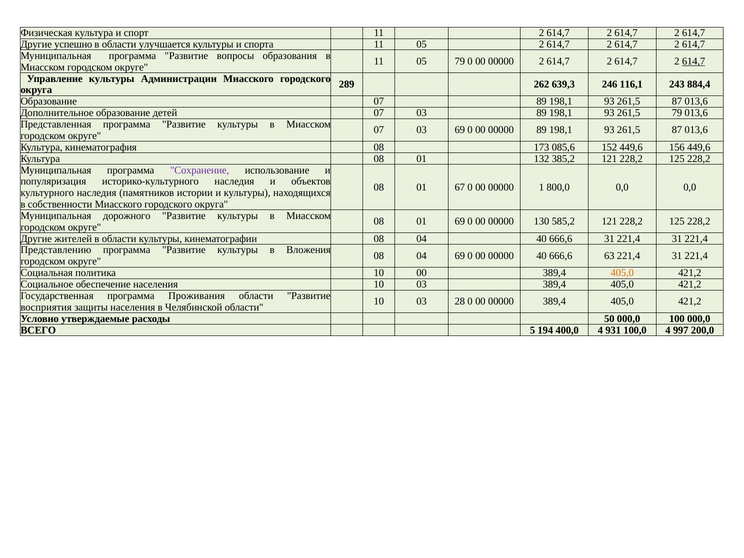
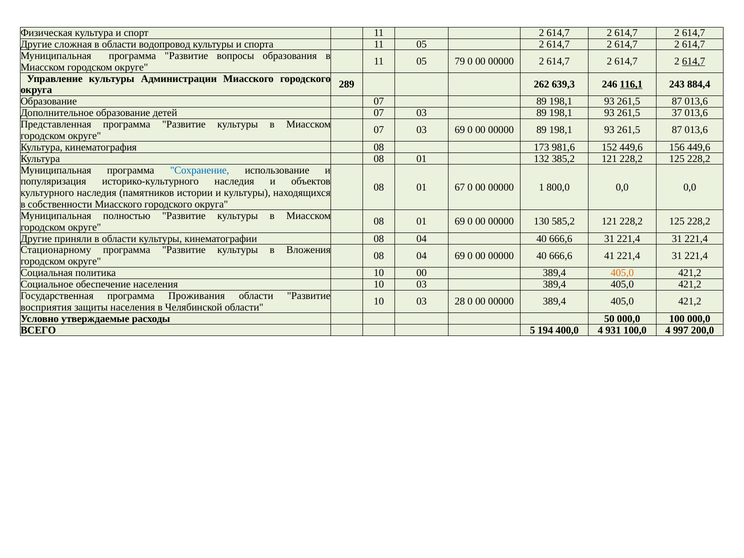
успешно: успешно -> сложная (73, 44)
улучшается: улучшается -> водопровод (165, 44)
116,1 underline: none -> present (631, 84)
261,5 79: 79 -> 37 (677, 113)
085,6: 085,6 -> 981,6 (563, 147)
Сохранение colour: purple -> blue (200, 170)
дорожного: дорожного -> полностью (127, 216)
жителей: жителей -> приняли (73, 239)
Представлению: Представлению -> Стационарному (56, 250)
63: 63 -> 41 (609, 256)
